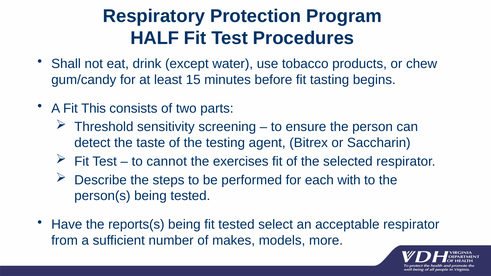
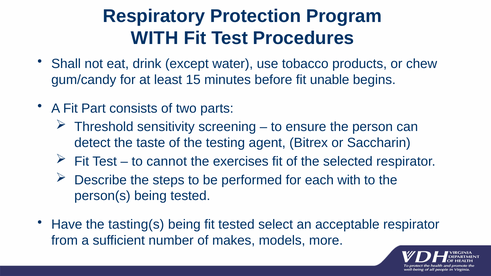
HALF: HALF -> WITH (155, 38)
tasting: tasting -> unable (330, 80)
This: This -> Part (93, 108)
reports(s: reports(s -> tasting(s (136, 225)
